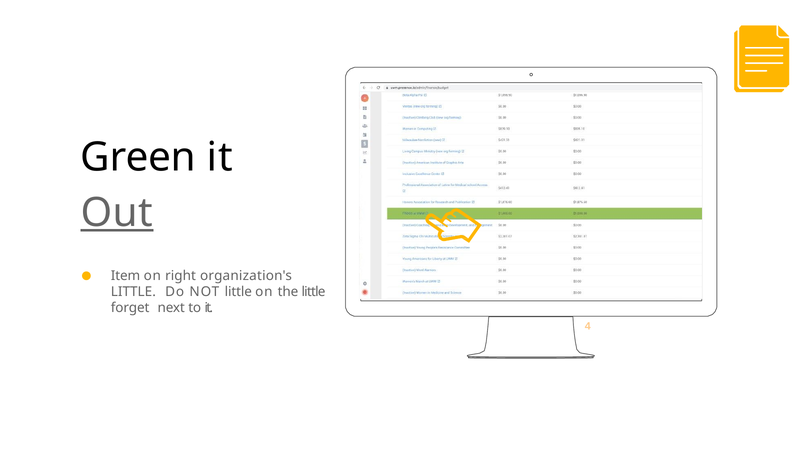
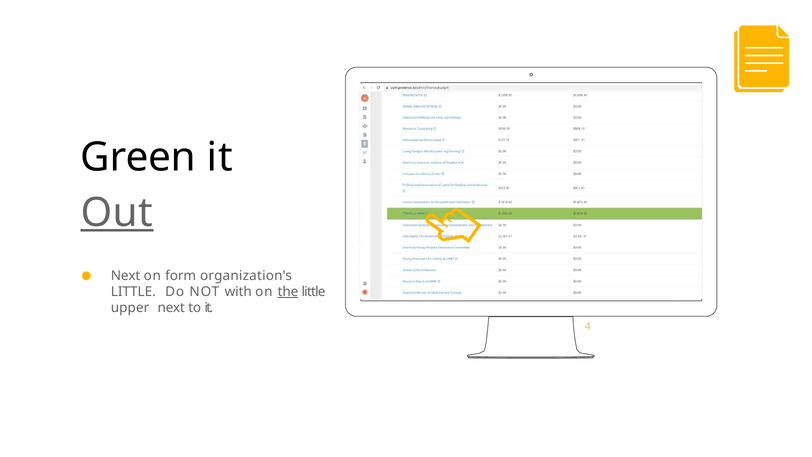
Item: Item -> Next (126, 275)
right: right -> form (181, 275)
NOT little: little -> with (238, 292)
the underline: none -> present (288, 292)
forget: forget -> upper (130, 308)
